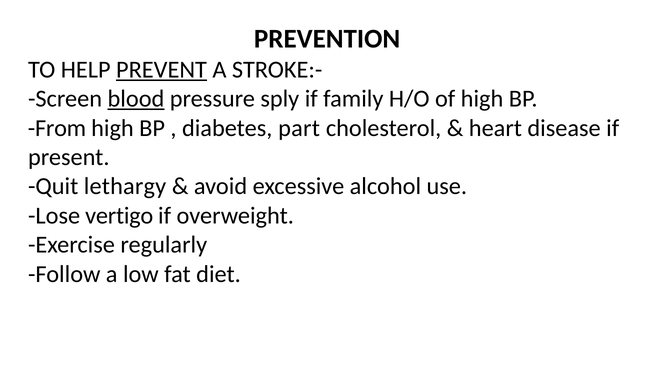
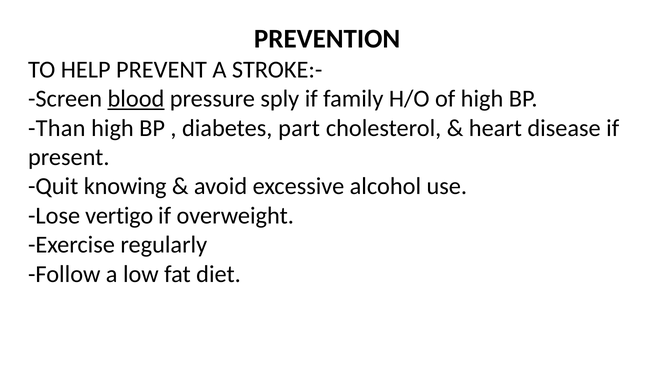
PREVENT underline: present -> none (162, 70)
From: From -> Than (57, 128)
lethargy: lethargy -> knowing (125, 186)
